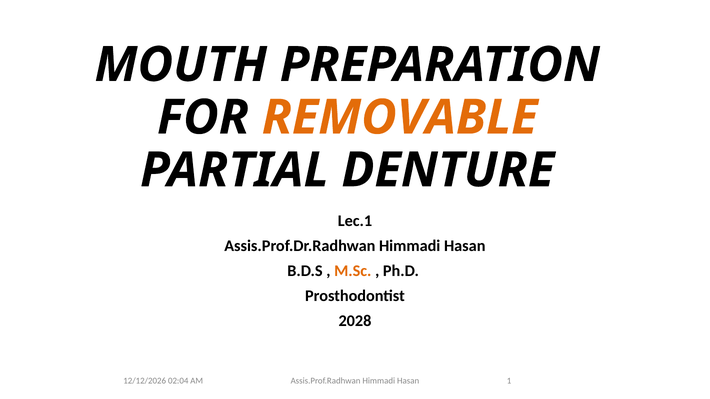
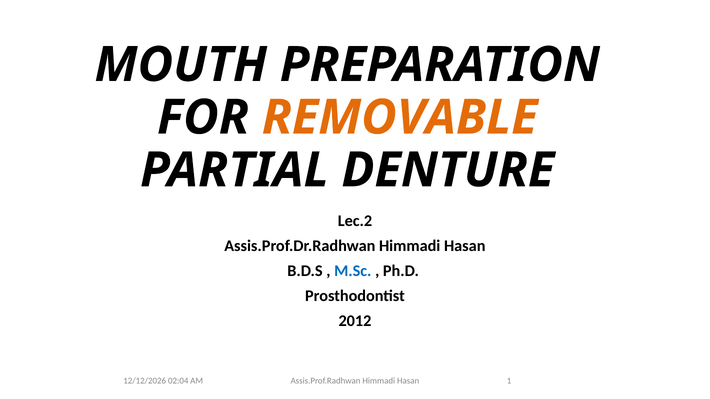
Lec.1: Lec.1 -> Lec.2 (355, 221)
M.Sc colour: orange -> blue (353, 271)
2028: 2028 -> 2012 (355, 321)
